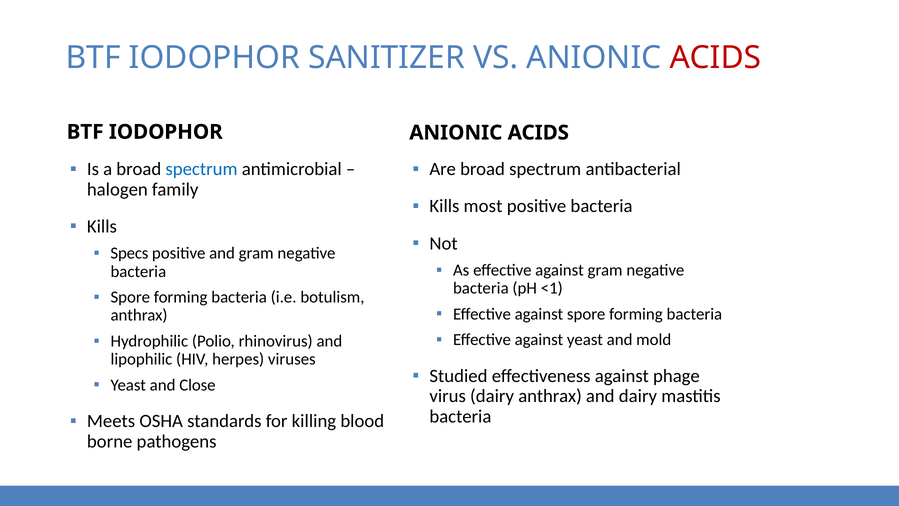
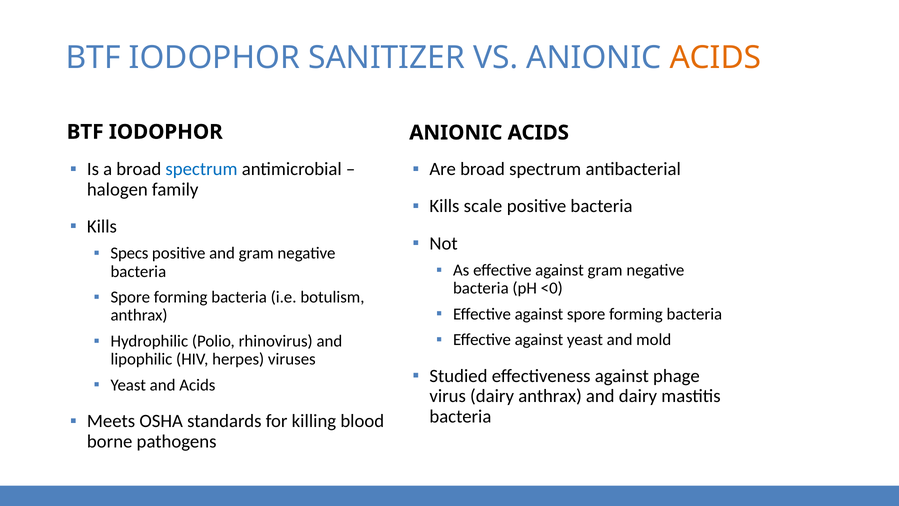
ACIDS colour: red -> orange (715, 58)
most: most -> scale (483, 206)
<1: <1 -> <0 (552, 288)
and Close: Close -> Acids (197, 385)
